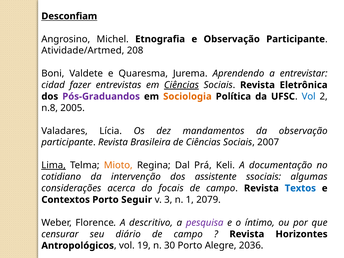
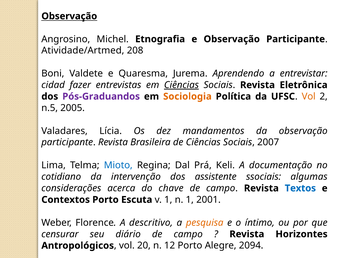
Desconfiam: Desconfiam -> Observação (69, 16)
Vol colour: blue -> orange (309, 96)
n.8: n.8 -> n.5 (50, 108)
Lima underline: present -> none (54, 165)
Mioto colour: orange -> blue (118, 165)
focais: focais -> chave (171, 188)
Seguir: Seguir -> Escuta (137, 200)
v 3: 3 -> 1 (168, 200)
2079: 2079 -> 2001 (209, 200)
pesquisa colour: purple -> orange (205, 223)
19: 19 -> 20 (144, 246)
30: 30 -> 12 (170, 246)
2036: 2036 -> 2094 (251, 246)
